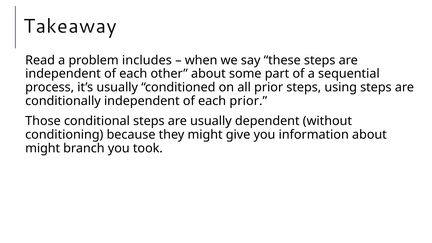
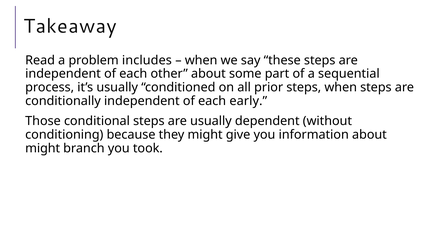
steps using: using -> when (341, 87)
each prior: prior -> early (248, 101)
